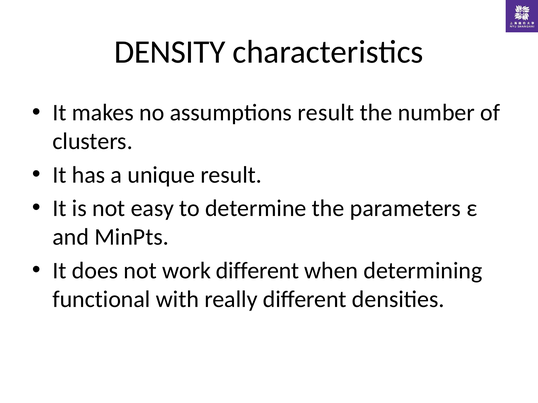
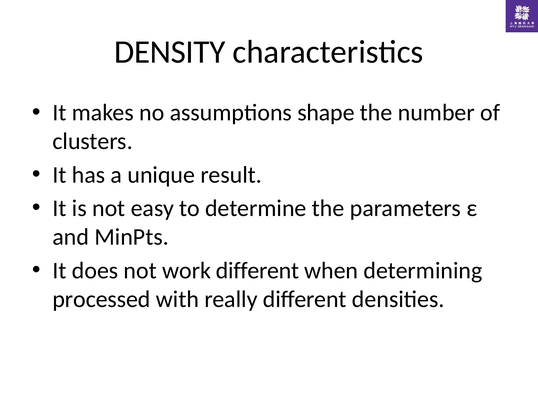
assumptions result: result -> shape (326, 113)
functional: functional -> processed (101, 300)
